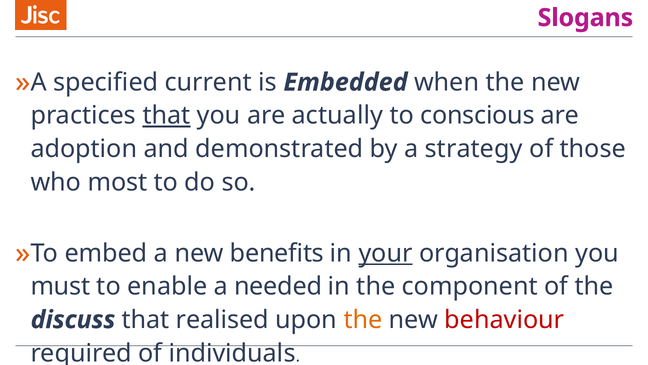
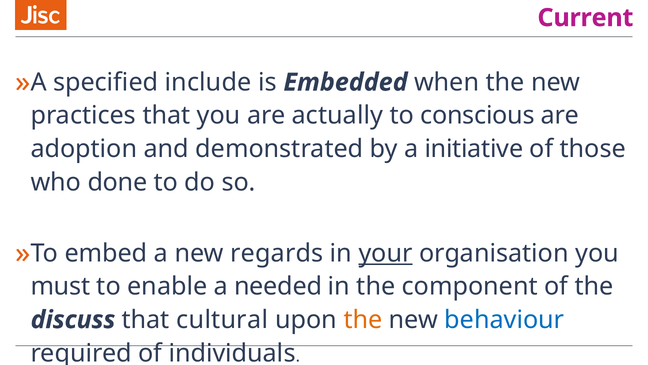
Slogans: Slogans -> Current (585, 18)
current: current -> include (208, 82)
that underline: present -> none (166, 115)
strategy: strategy -> initiative (474, 149)
most: most -> done (118, 182)
benefits: benefits -> regards (277, 253)
realised: realised -> cultural (222, 319)
behaviour colour: red -> blue (504, 319)
